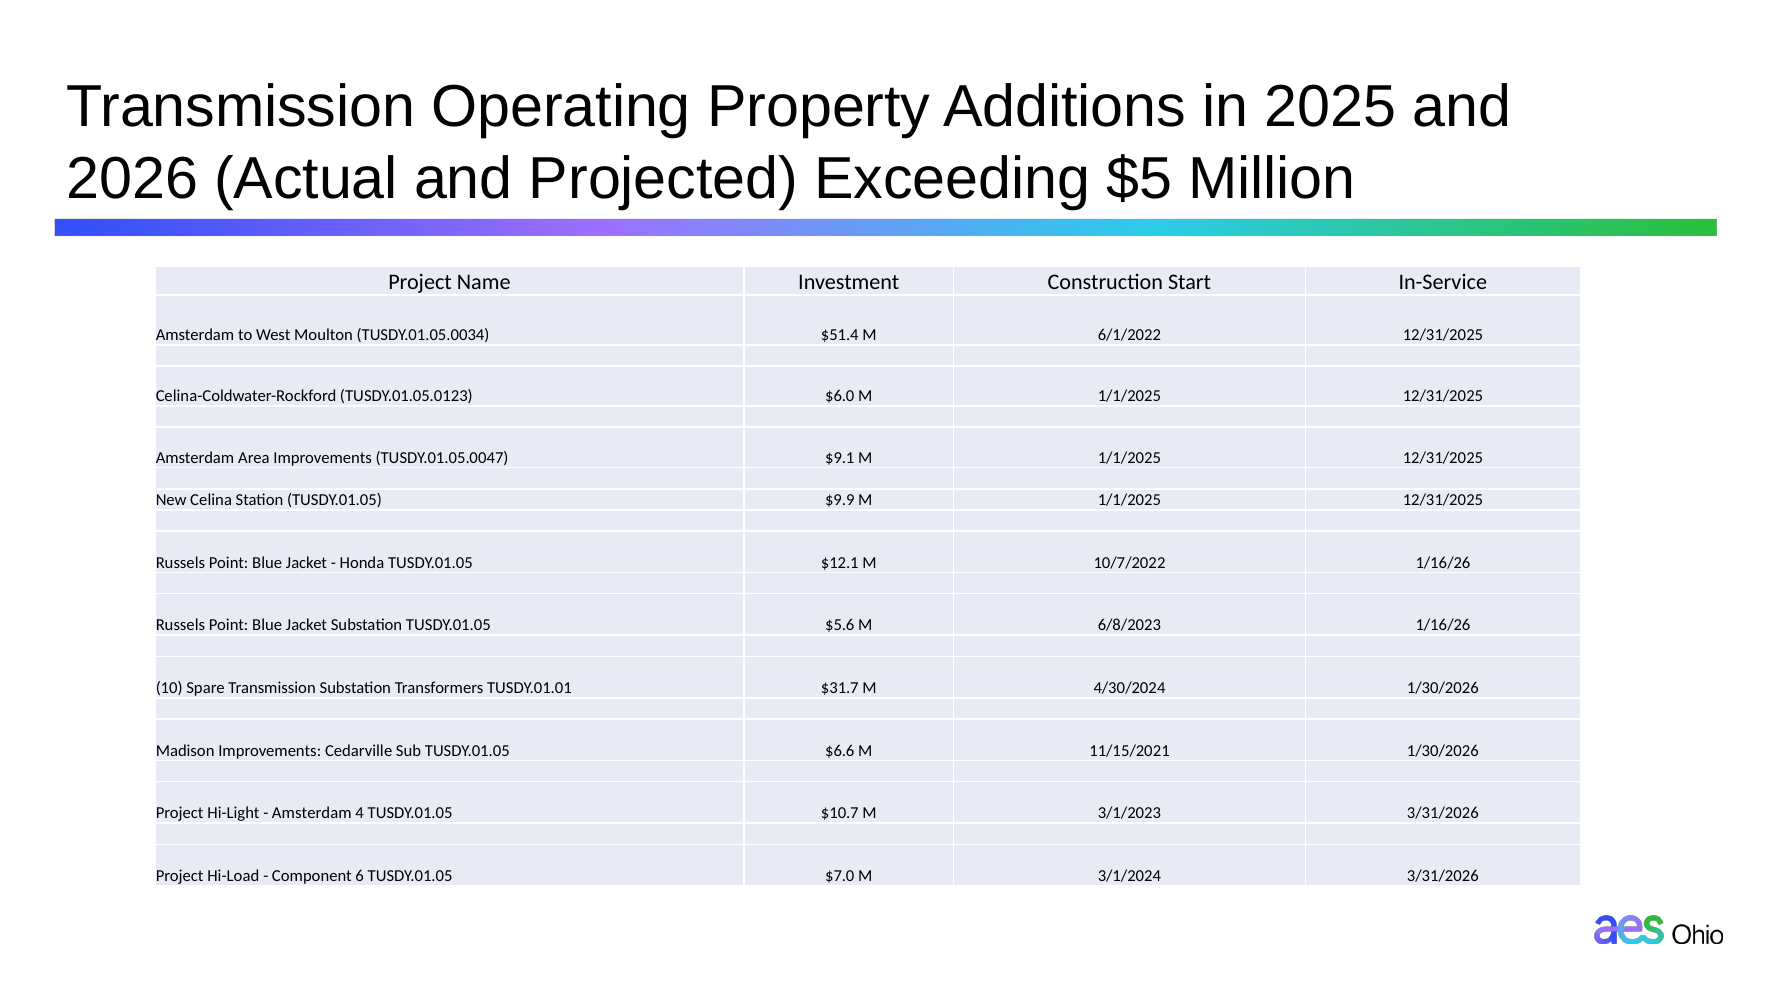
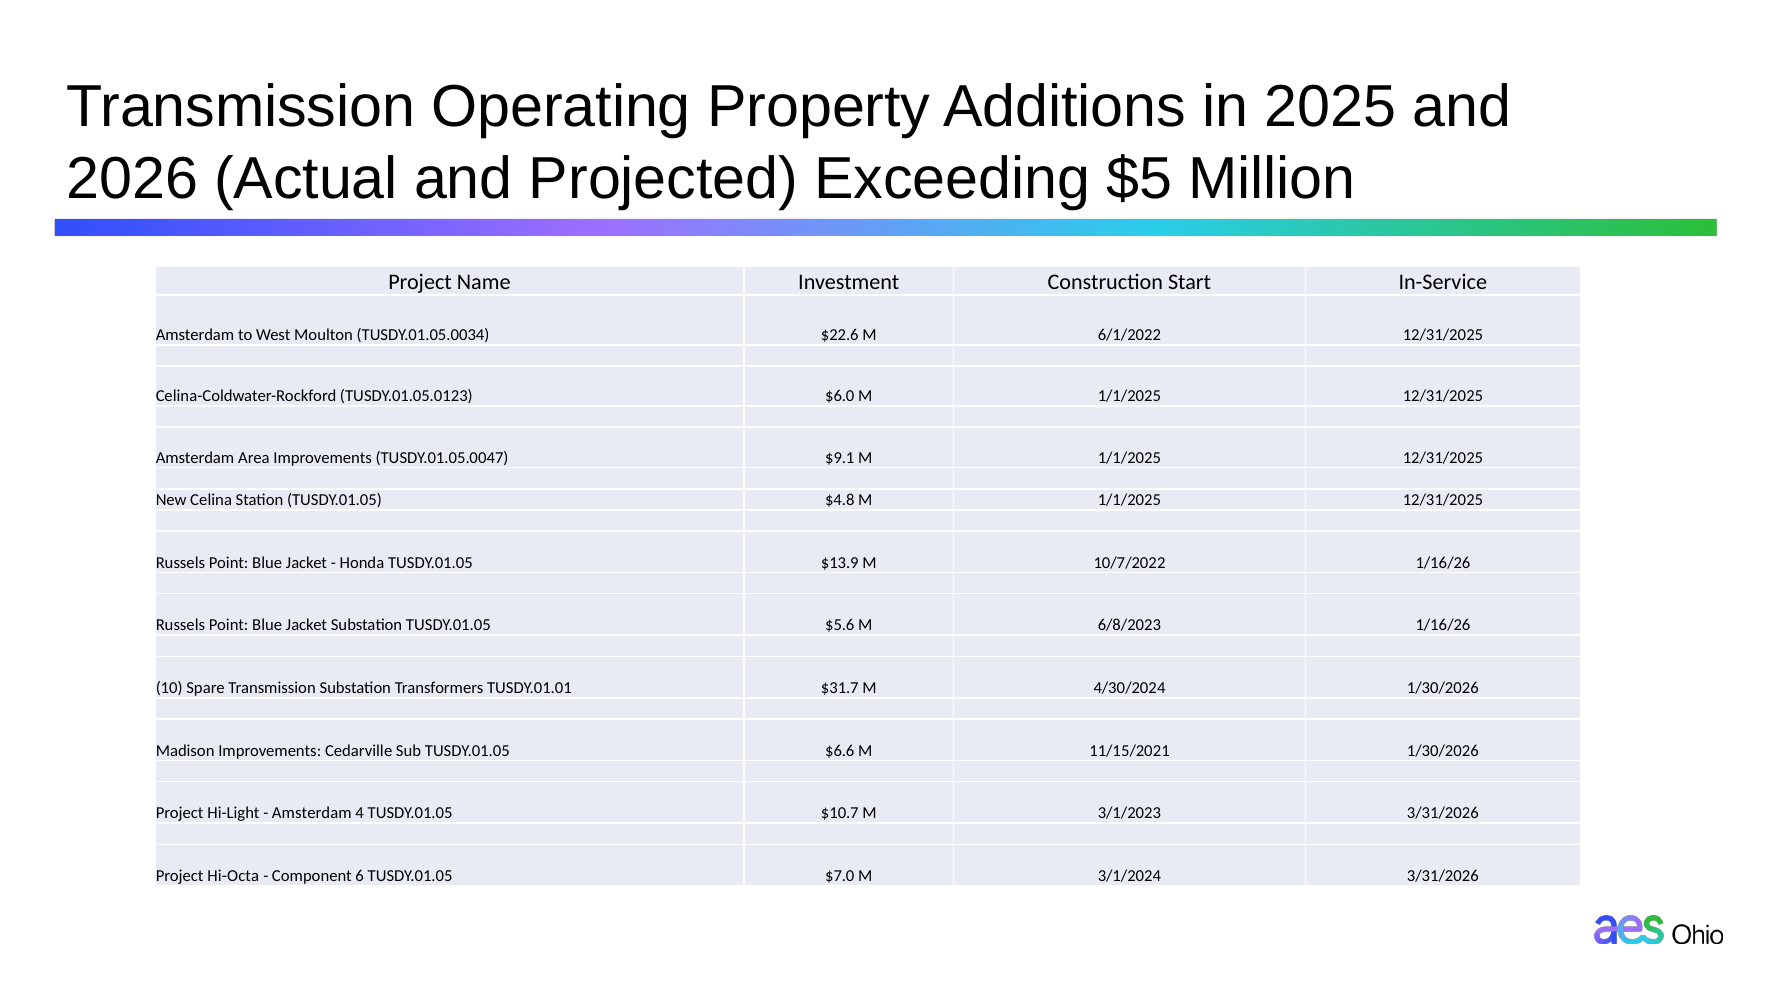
$51.4: $51.4 -> $22.6 (840, 335)
$9.9: $9.9 -> $4.8 (840, 500)
$12.1: $12.1 -> $13.9 (840, 563)
Hi-Load: Hi-Load -> Hi-Octa (233, 876)
